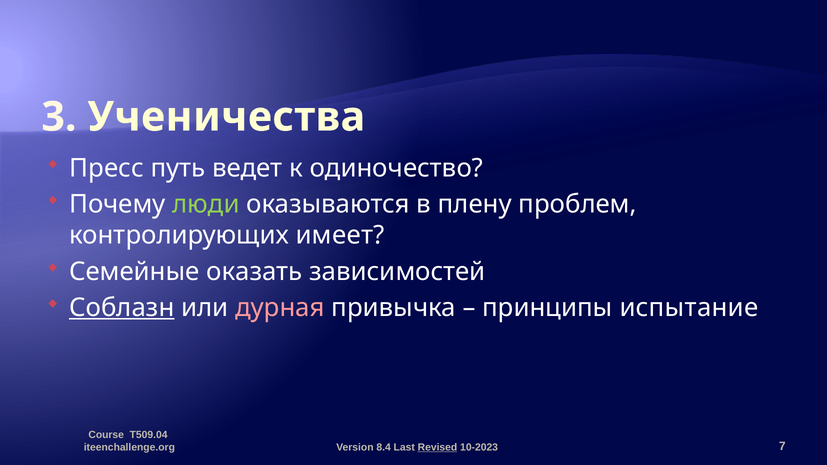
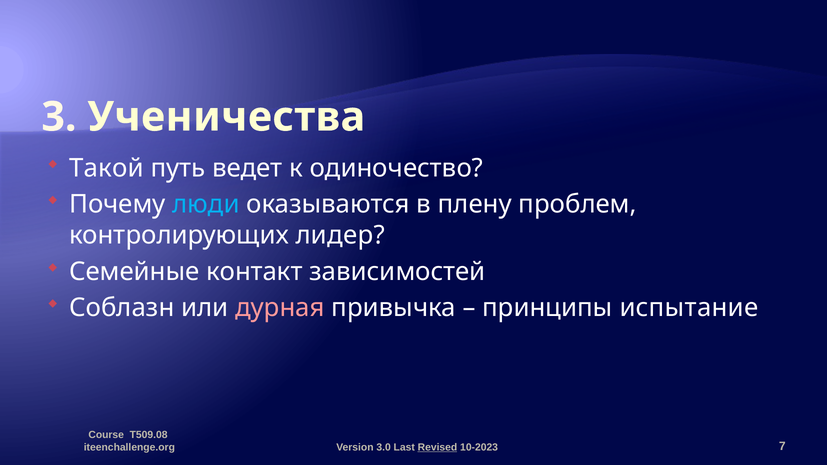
Пресс: Пресс -> Такой (106, 168)
люди colour: light green -> light blue (206, 204)
имеет: имеет -> лидер (340, 235)
оказать: оказать -> контакт (254, 272)
Соблазн underline: present -> none (122, 308)
T509.04: T509.04 -> T509.08 (149, 435)
8.4: 8.4 -> 3.0 (384, 447)
